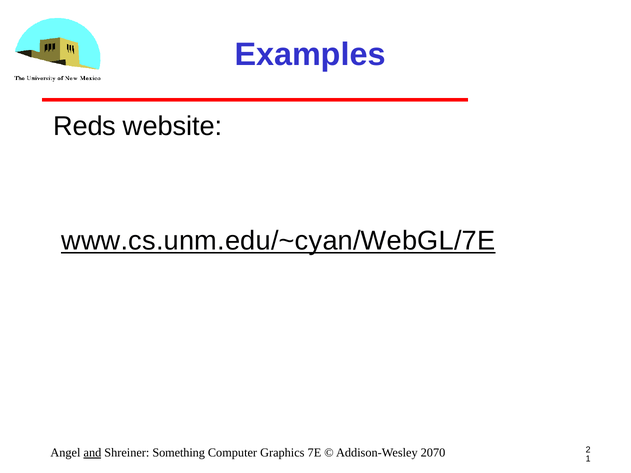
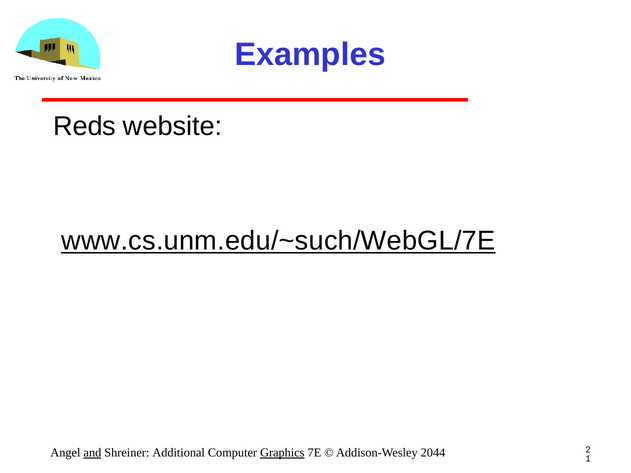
www.cs.unm.edu/~cyan/WebGL/7E: www.cs.unm.edu/~cyan/WebGL/7E -> www.cs.unm.edu/~such/WebGL/7E (278, 241)
Something: Something -> Additional (179, 453)
Graphics underline: none -> present (282, 453)
2070: 2070 -> 2044 (433, 453)
